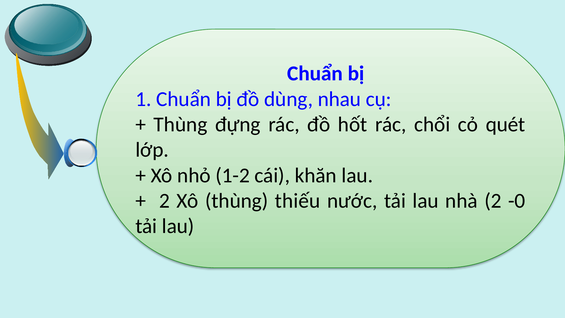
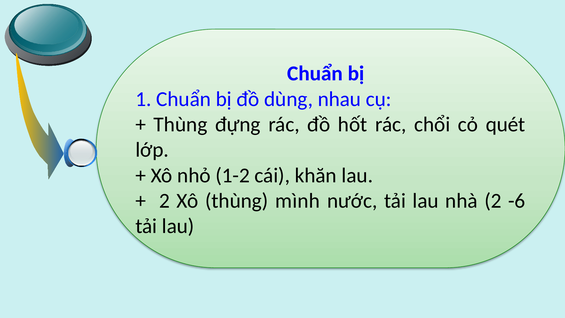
thiếu: thiếu -> mình (298, 201)
-0: -0 -> -6 (517, 201)
